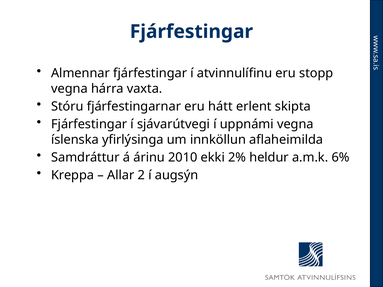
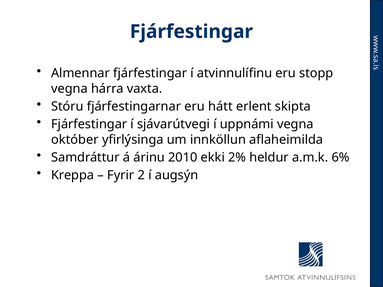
íslenska: íslenska -> október (75, 140)
Allar: Allar -> Fyrir (121, 175)
